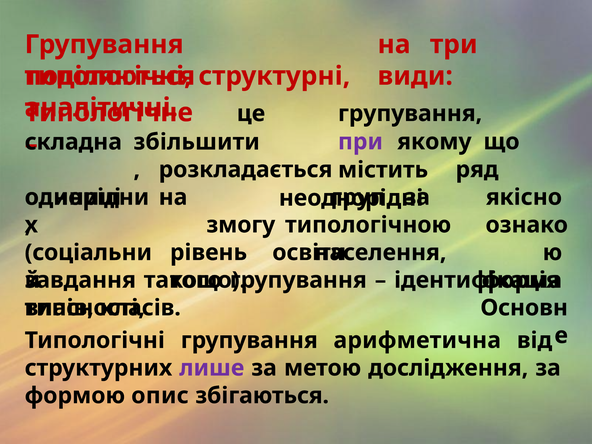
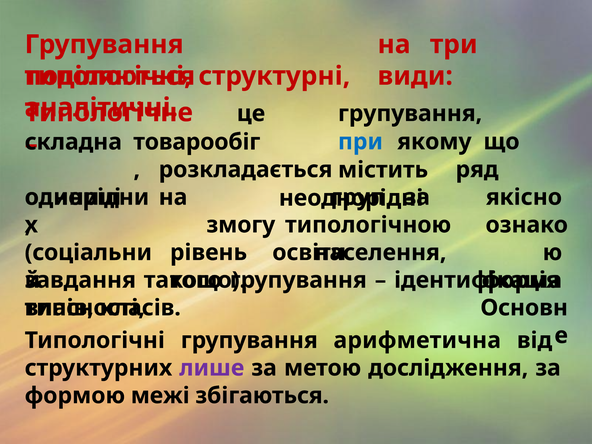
при colour: purple -> blue (360, 142)
збільшити: збільшити -> товарообіг (197, 142)
опис: опис -> межі (160, 396)
